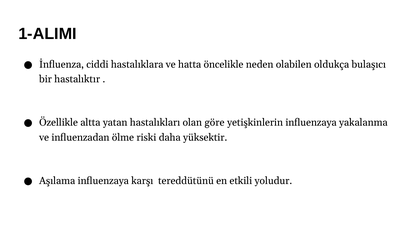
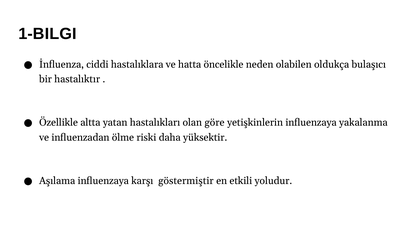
1-ALIMI: 1-ALIMI -> 1-BILGI (47, 34)
tereddütünü: tereddütünü -> göstermiştir (186, 181)
